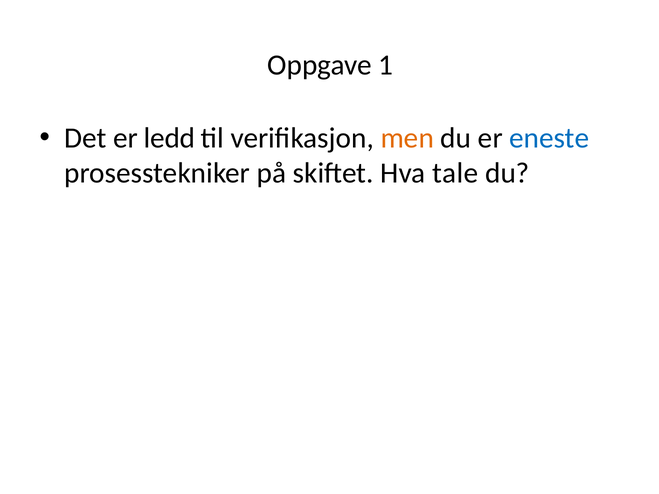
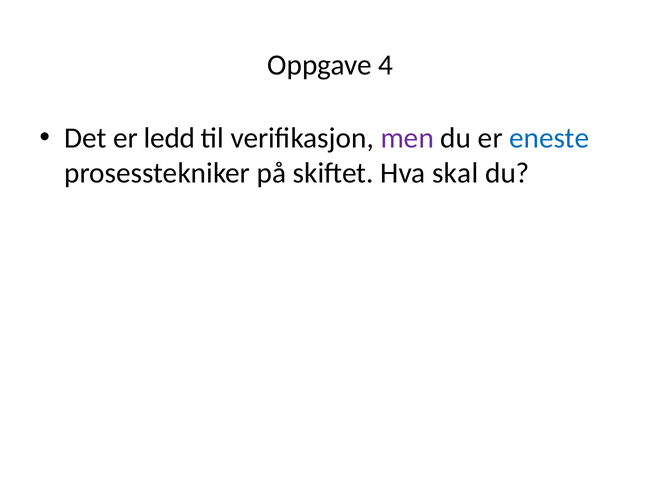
1: 1 -> 4 (386, 65)
men colour: orange -> purple (407, 138)
tale: tale -> skal (455, 173)
